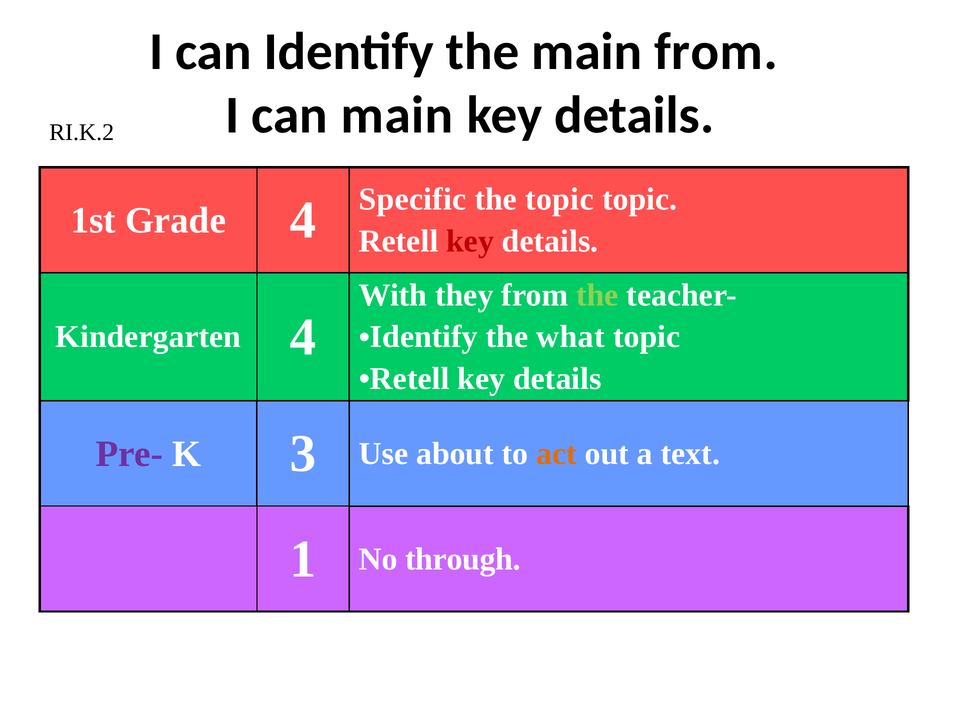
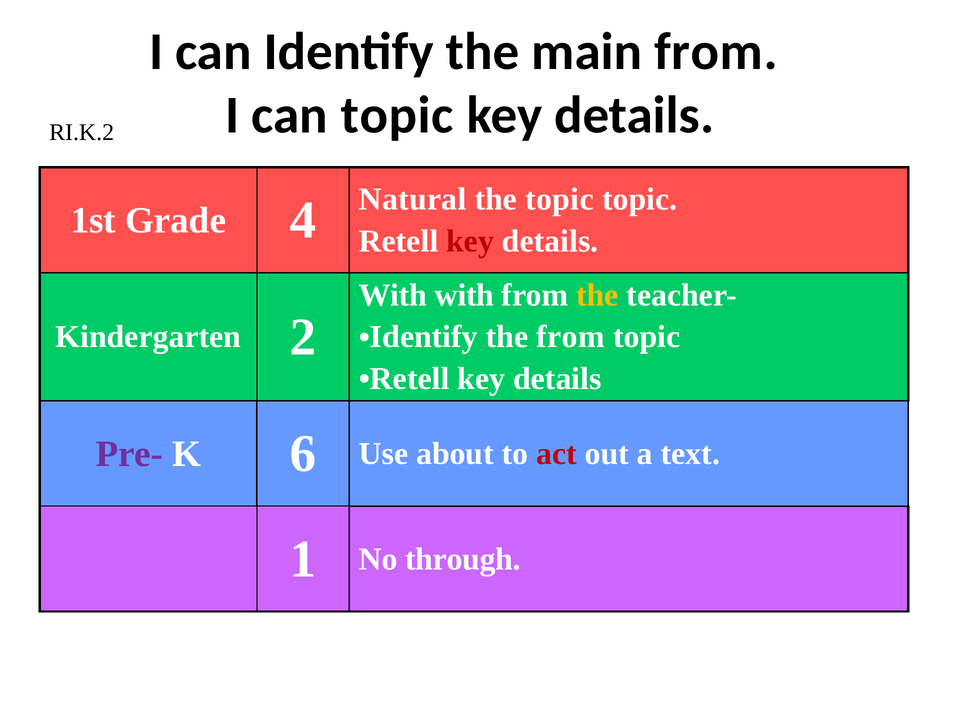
can main: main -> topic (397, 115)
Specific: Specific -> Natural (413, 199)
With they: they -> with (465, 295)
the colour: light green -> yellow (597, 295)
Kindergarten 4: 4 -> 2 (303, 337)
the what: what -> from (571, 337)
3: 3 -> 6 (303, 454)
act colour: orange -> red (556, 454)
